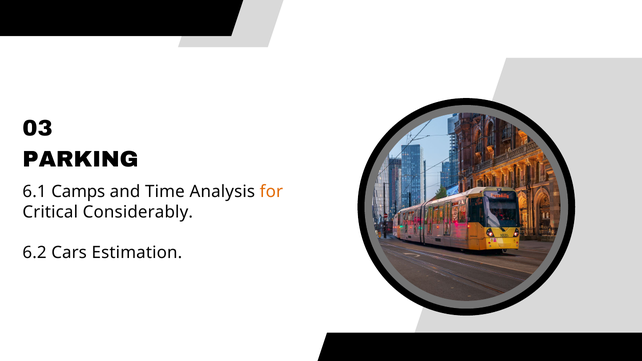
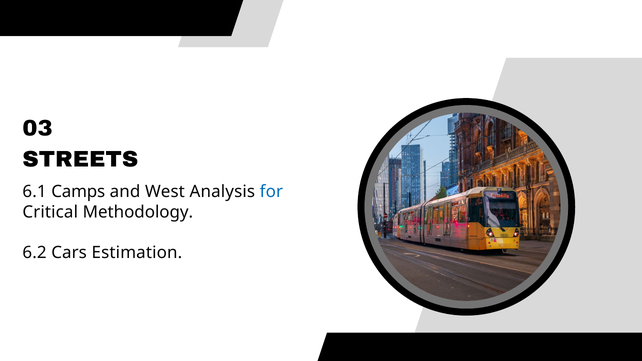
PARKING: PARKING -> STREETS (80, 160)
Time: Time -> West (165, 192)
for colour: orange -> blue (271, 192)
Considerably: Considerably -> Methodology (138, 212)
